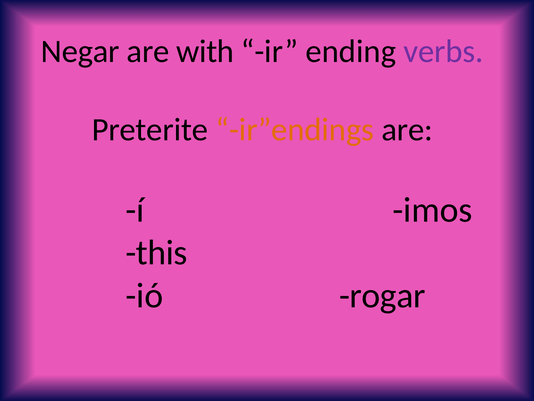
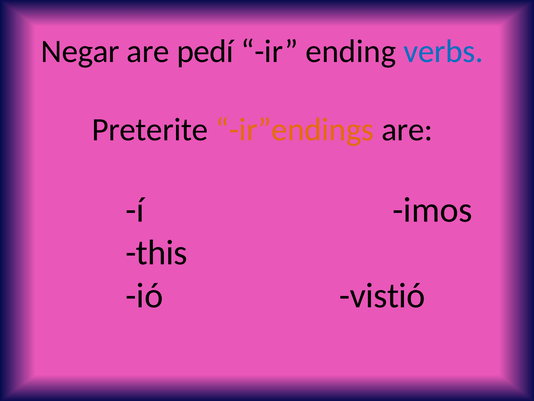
with: with -> pedí (205, 51)
verbs colour: purple -> blue (443, 51)
rogar: rogar -> vistió (382, 295)
